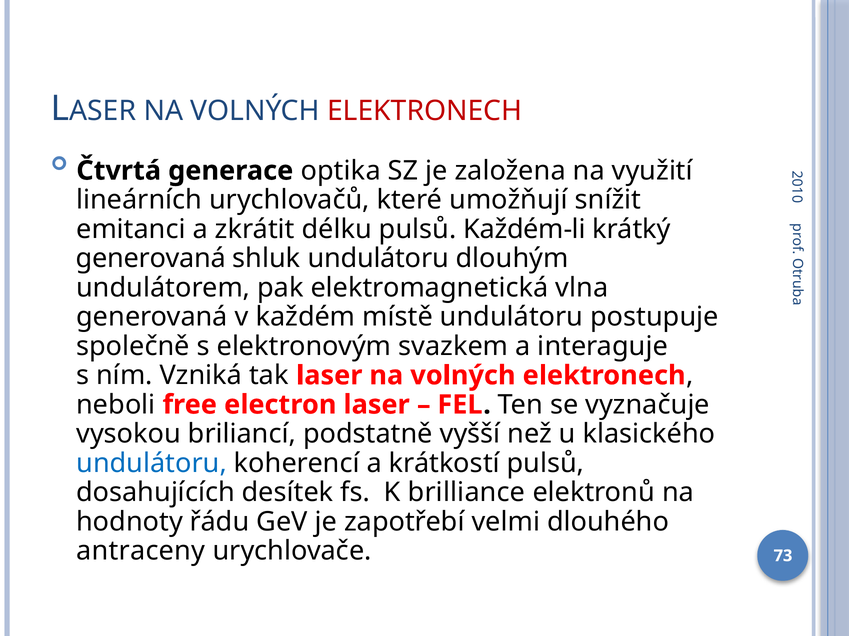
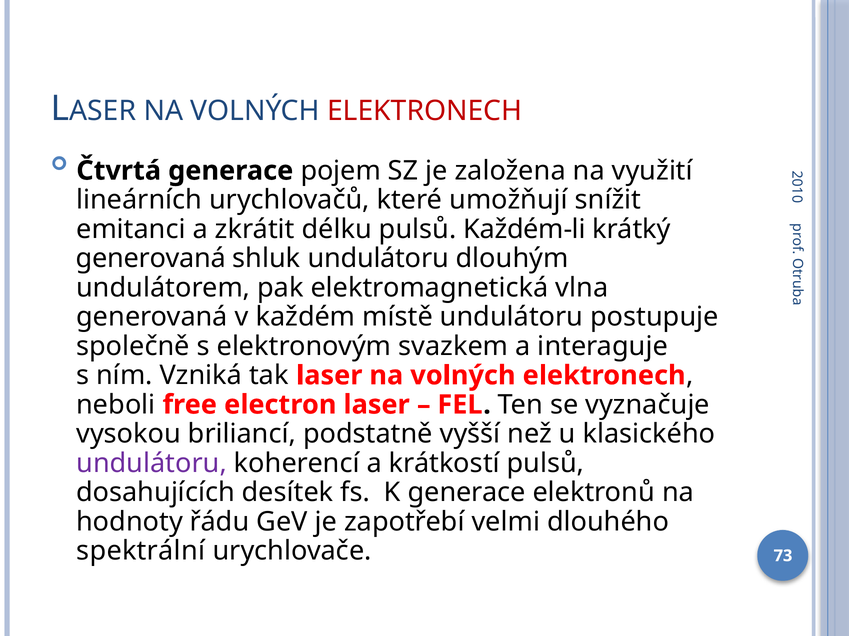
optika: optika -> pojem (341, 171)
undulátoru colour: blue -> purple (152, 464)
K brilliance: brilliance -> generace (467, 493)
antraceny: antraceny -> spektrální (141, 552)
